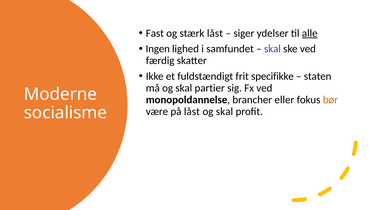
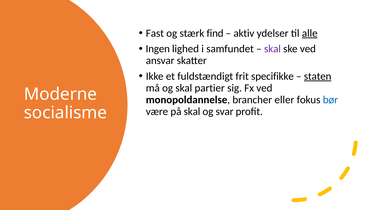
stærk låst: låst -> find (215, 33)
siger: siger -> aktiv (244, 33)
færdig: færdig -> ansvar (160, 61)
staten underline: none -> present (318, 76)
bør colour: orange -> blue (330, 100)
på låst: låst -> skal (192, 111)
skal: skal -> svar (225, 111)
